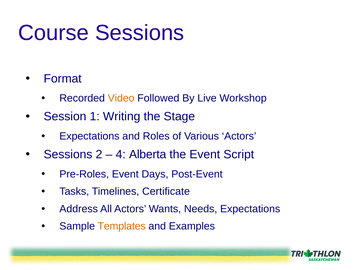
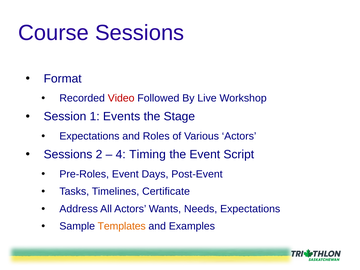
Video colour: orange -> red (121, 98)
Writing: Writing -> Events (122, 116)
Alberta: Alberta -> Timing (148, 154)
